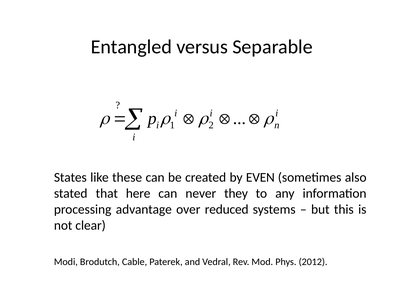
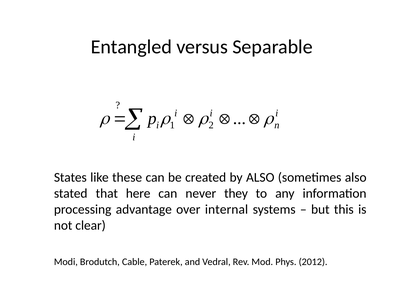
by EVEN: EVEN -> ALSO (260, 178)
reduced: reduced -> internal (227, 210)
